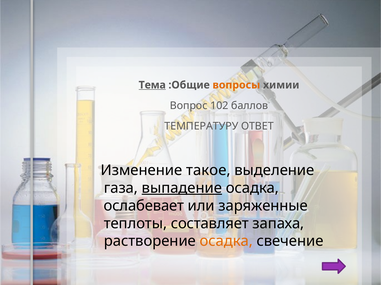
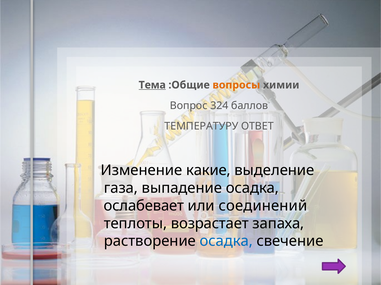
102: 102 -> 324 (219, 106)
такое: такое -> какие (208, 171)
выпадение underline: present -> none (182, 188)
заряженные: заряженные -> соединений (263, 206)
составляет: составляет -> возрастает (210, 224)
осадка colour: orange -> blue (226, 242)
